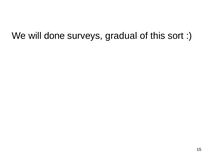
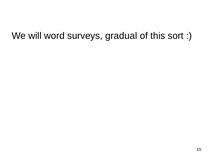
done: done -> word (54, 36)
